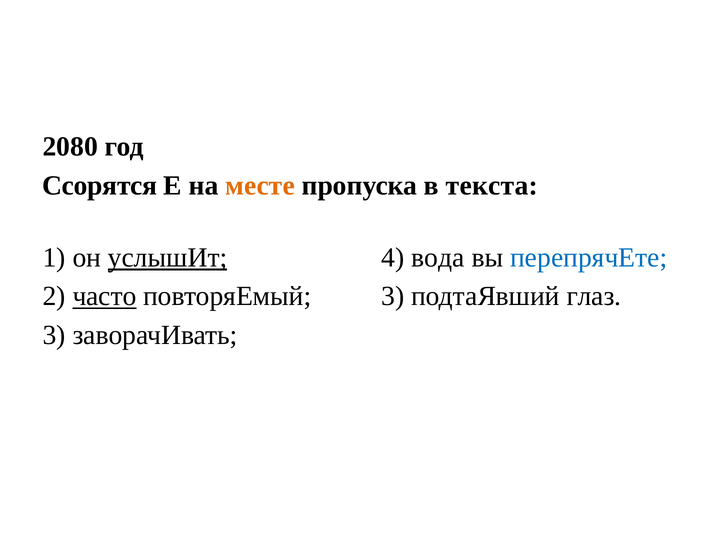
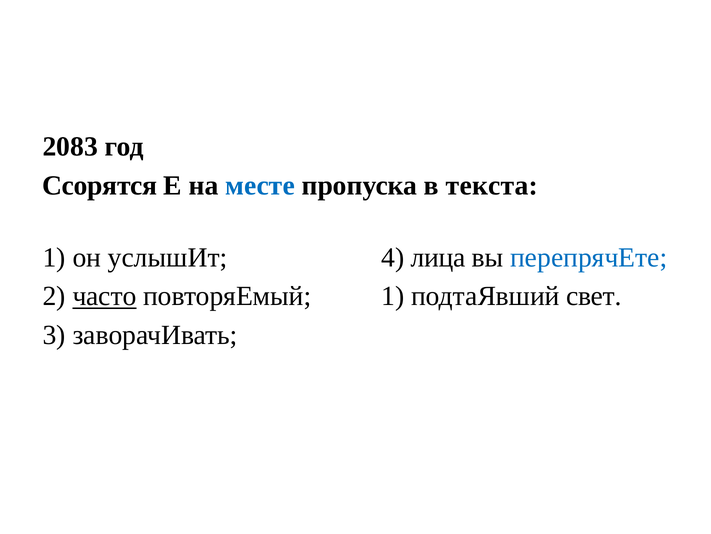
2080: 2080 -> 2083 (70, 147)
месте colour: orange -> blue (260, 185)
услышИт underline: present -> none (168, 257)
вода: вода -> лица (438, 257)
повторяЕмый 3: 3 -> 1 (393, 296)
глаз: глаз -> свет (594, 296)
